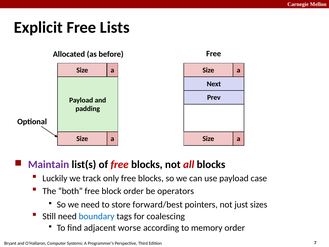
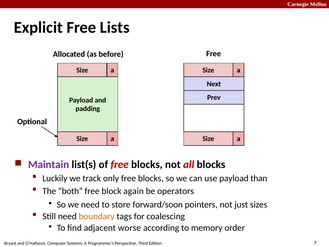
case: case -> than (259, 178)
block order: order -> again (134, 191)
forward/best: forward/best -> forward/soon (158, 204)
boundary colour: blue -> orange (97, 216)
